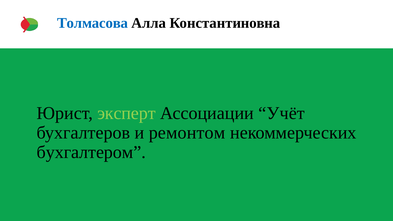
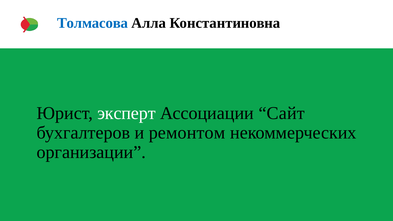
эксперт colour: light green -> white (126, 113)
Учёт: Учёт -> Сайт (282, 113)
бухгалтером: бухгалтером -> организации (91, 152)
